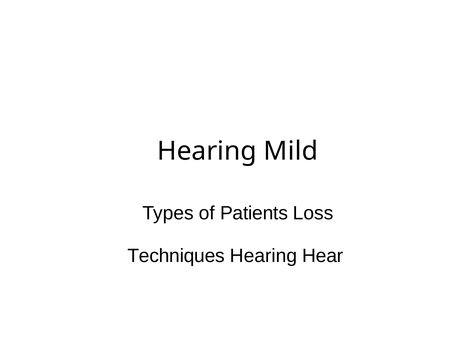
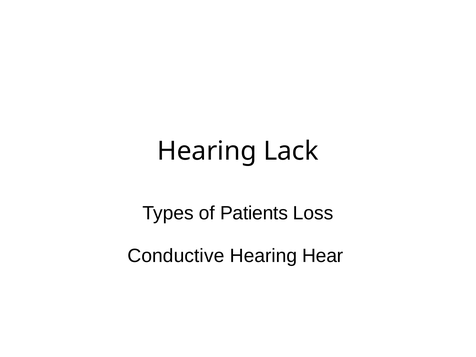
Mild: Mild -> Lack (291, 151)
Techniques: Techniques -> Conductive (176, 256)
